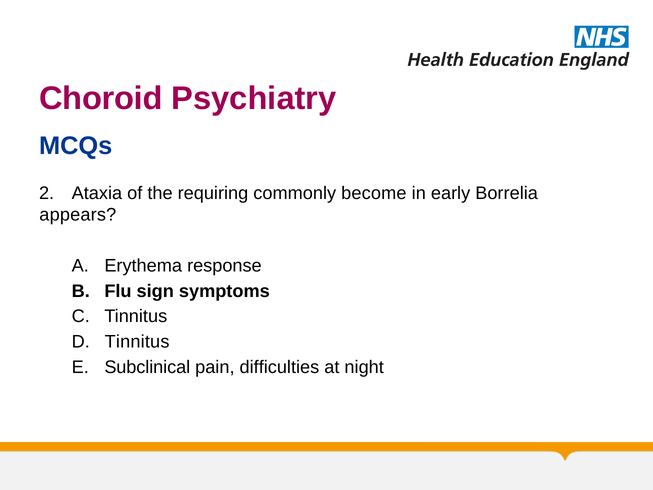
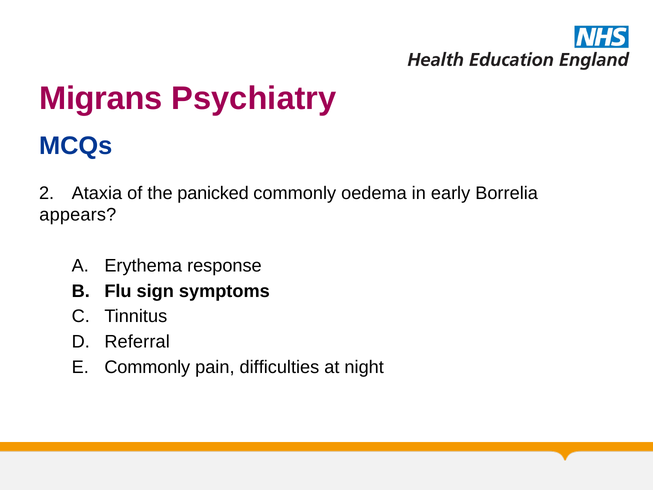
Choroid: Choroid -> Migrans (101, 98)
requiring: requiring -> panicked (213, 193)
become: become -> oedema (374, 193)
D Tinnitus: Tinnitus -> Referral (137, 342)
E Subclinical: Subclinical -> Commonly (147, 367)
